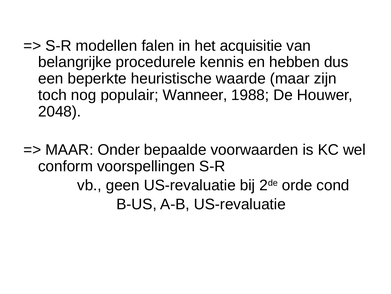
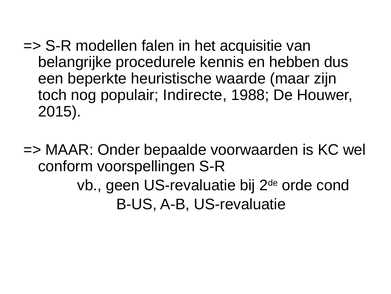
Wanneer: Wanneer -> Indirecte (195, 95)
2048: 2048 -> 2015 (60, 111)
